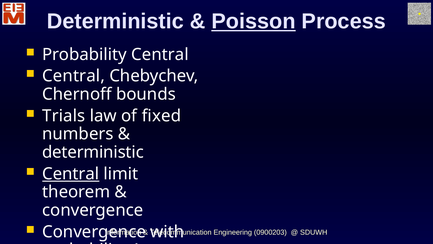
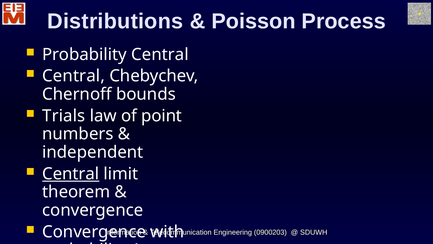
Deterministic: Deterministic -> Distributions (115, 21)
Poisson underline: present -> none (254, 21)
fixed: fixed -> point (162, 116)
deterministic: deterministic -> independent (93, 152)
